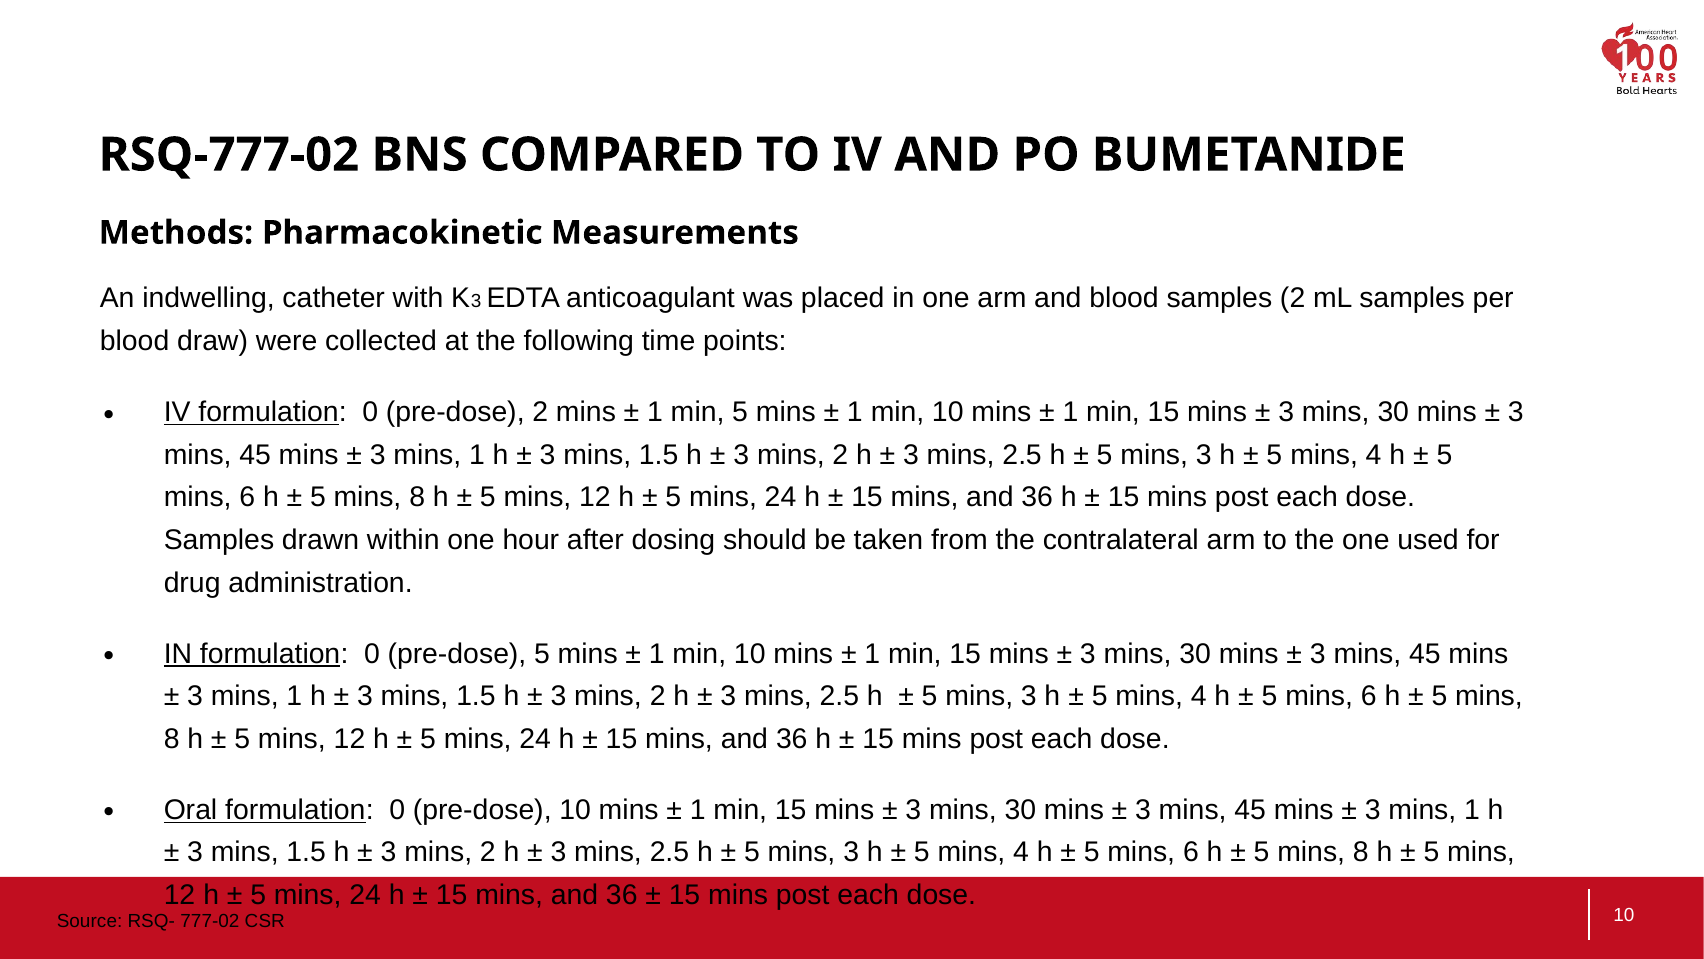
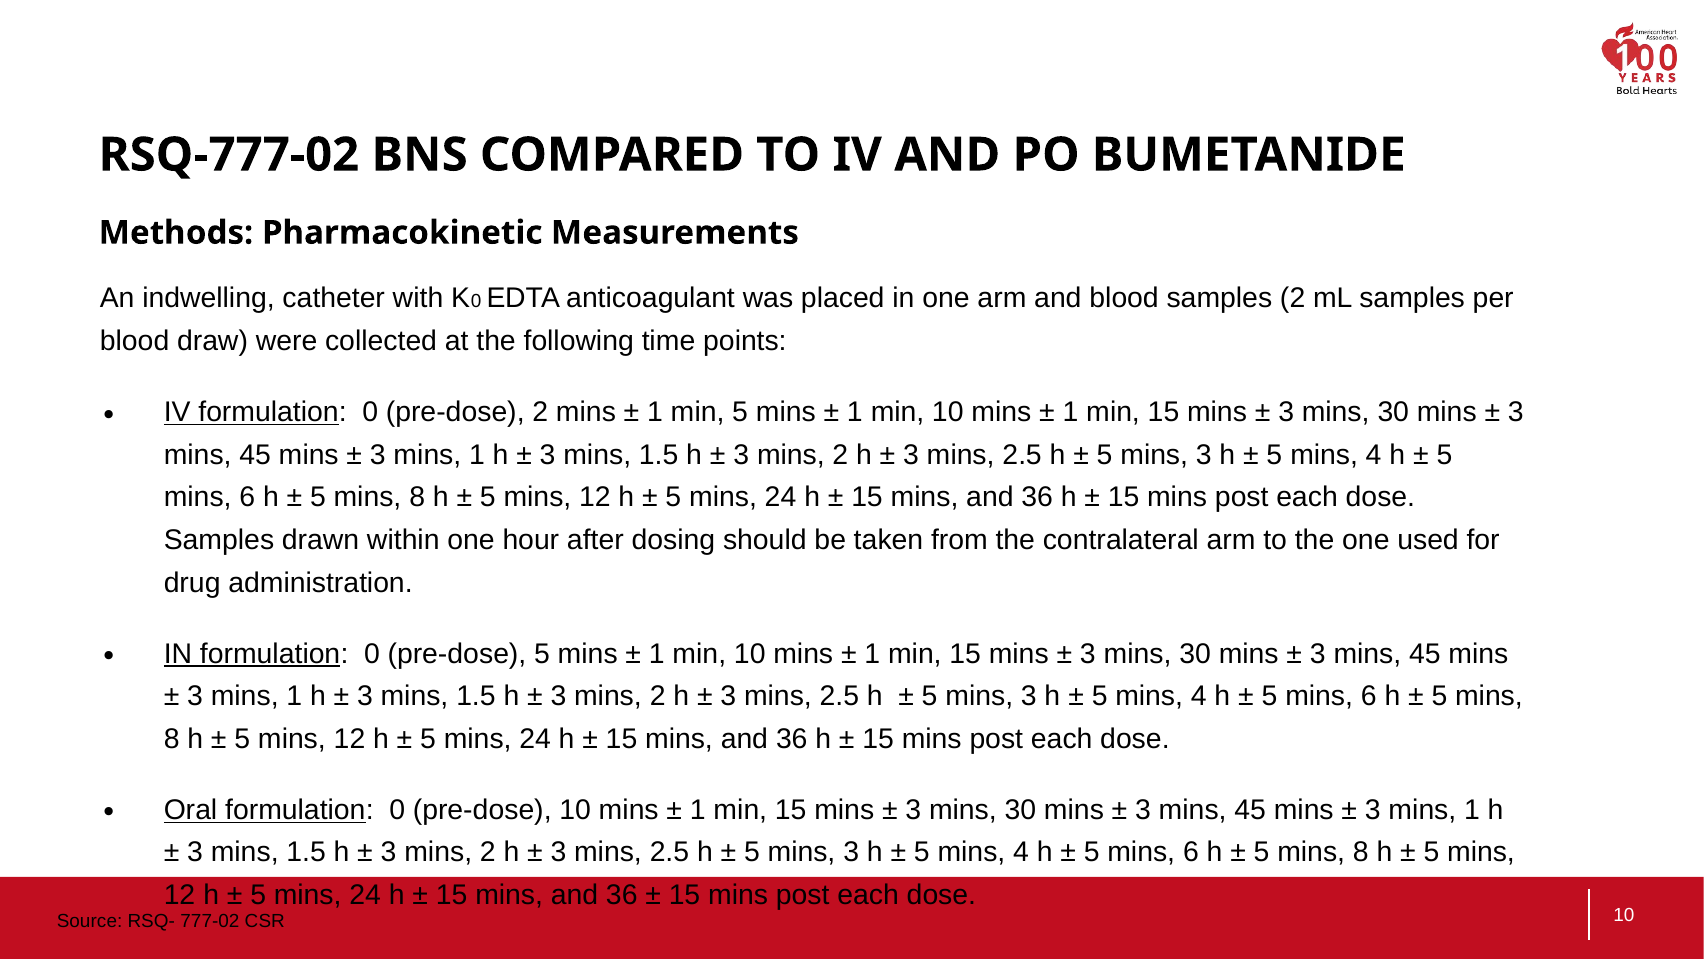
3: 3 -> 0 (476, 302)
